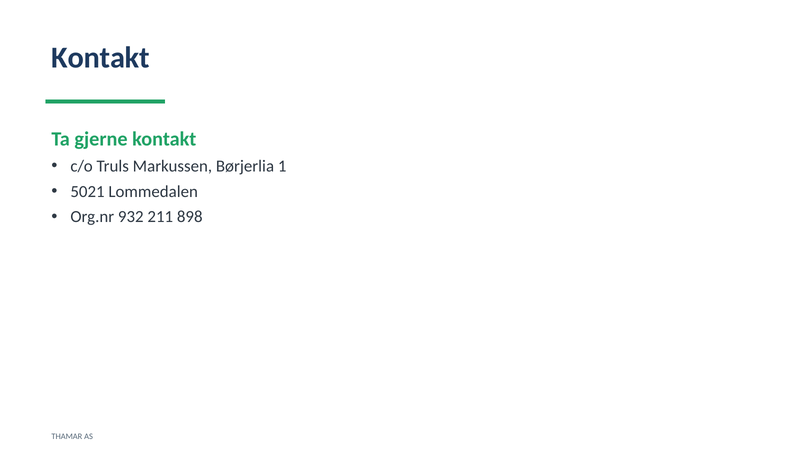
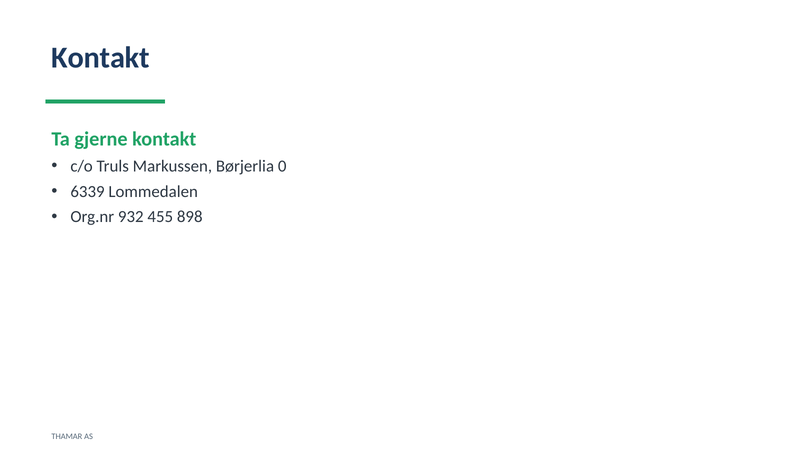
1: 1 -> 0 (282, 166)
5021: 5021 -> 6339 (88, 192)
211: 211 -> 455 (160, 217)
